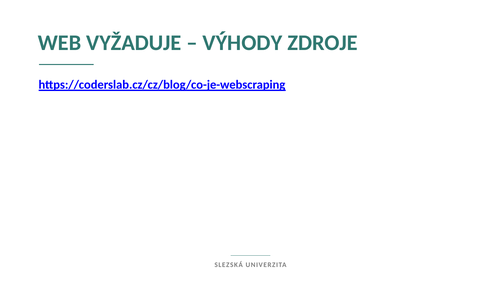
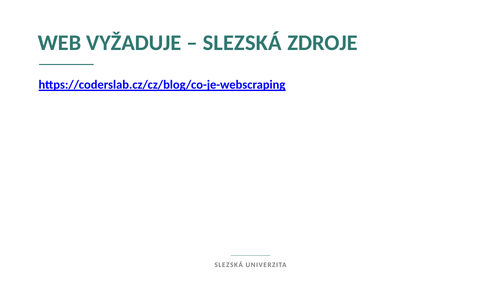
VÝHODY: VÝHODY -> SLEZSKÁ (242, 43)
